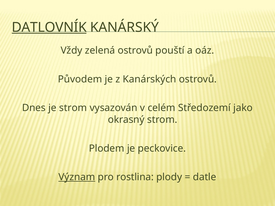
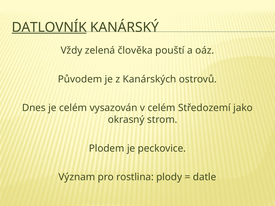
zelená ostrovů: ostrovů -> člověka (135, 51)
je strom: strom -> celém (73, 108)
Význam underline: present -> none (77, 177)
